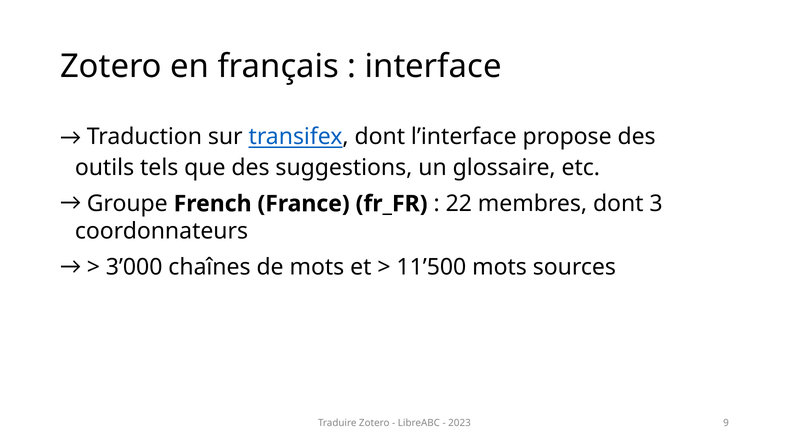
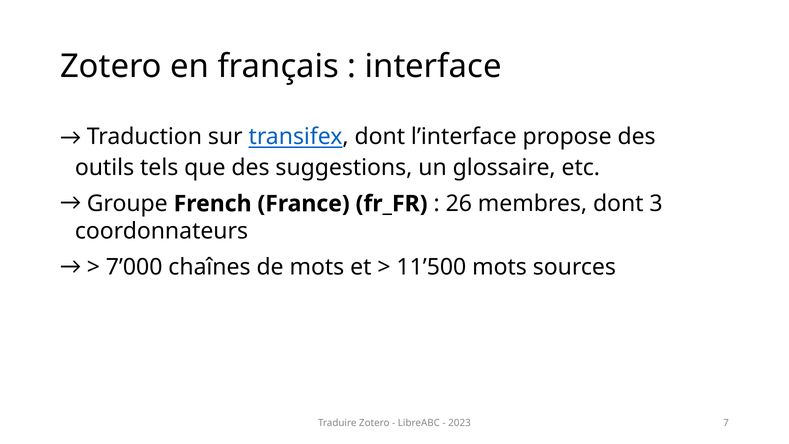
22: 22 -> 26 (459, 204)
3’000: 3’000 -> 7’000 (134, 267)
9: 9 -> 7 (726, 423)
